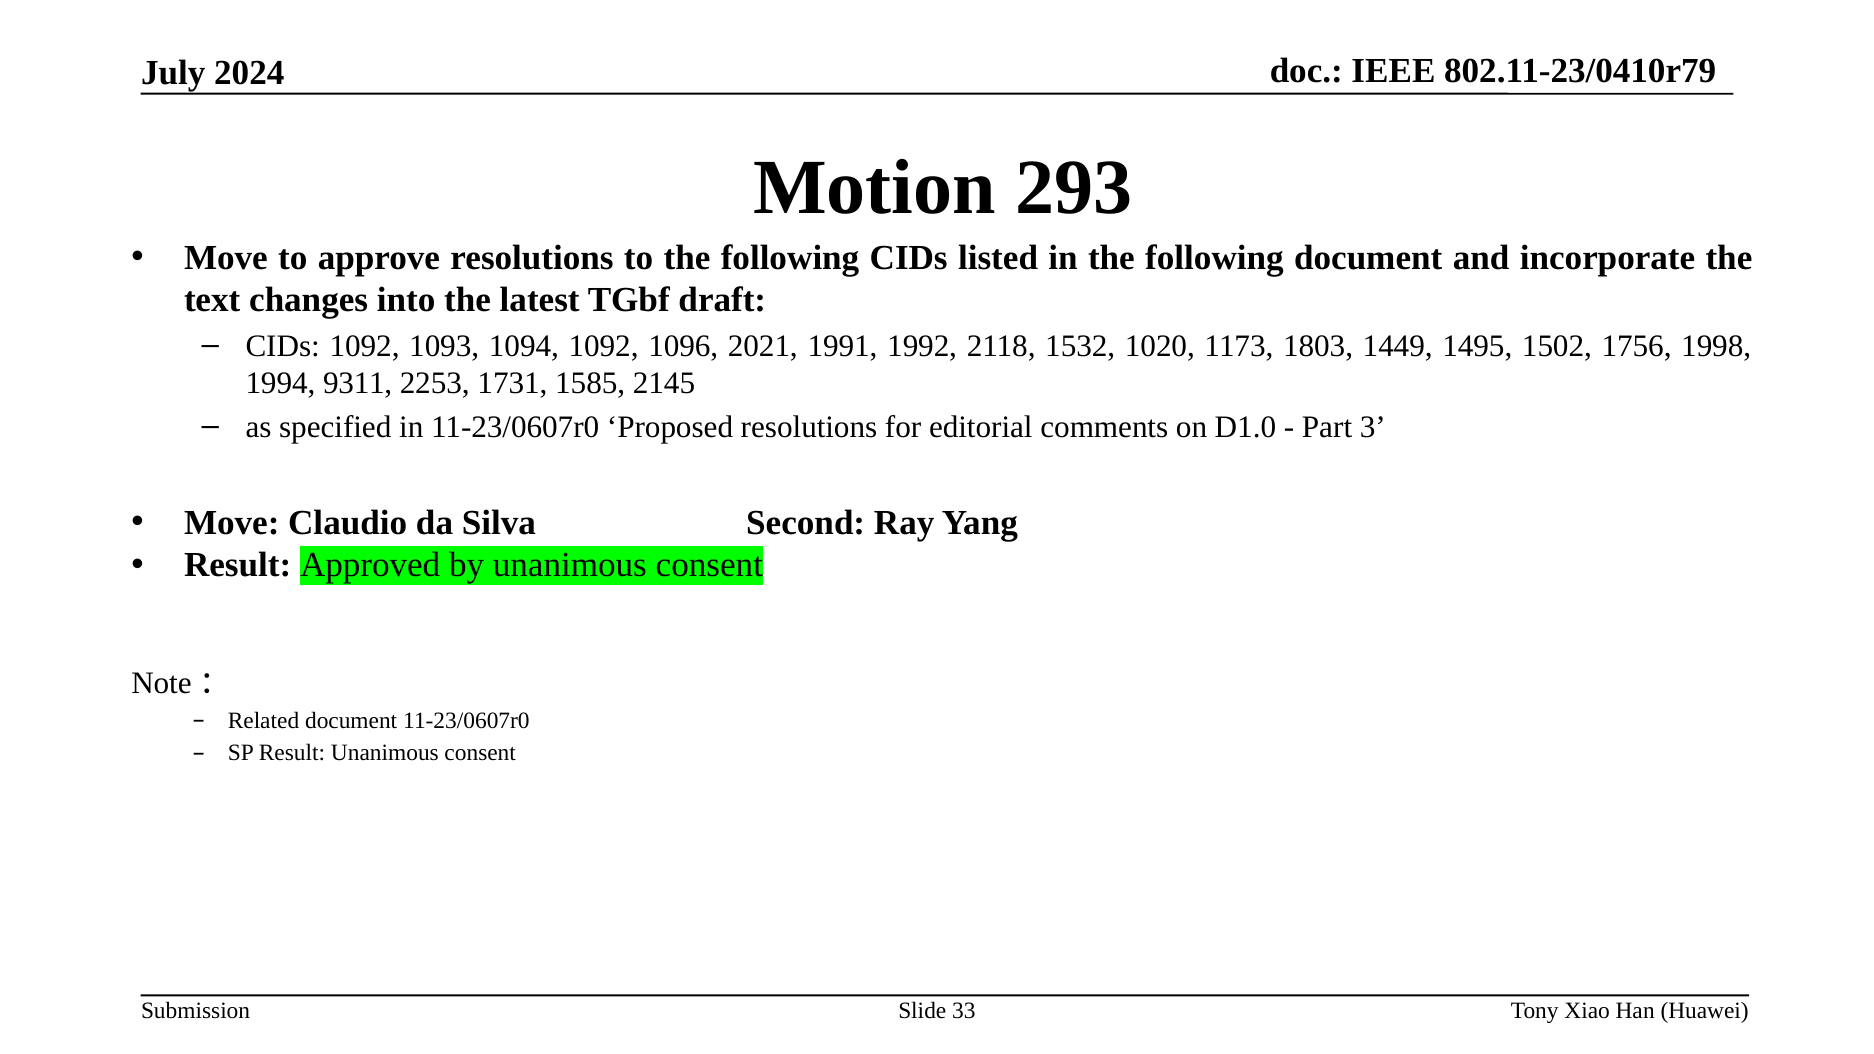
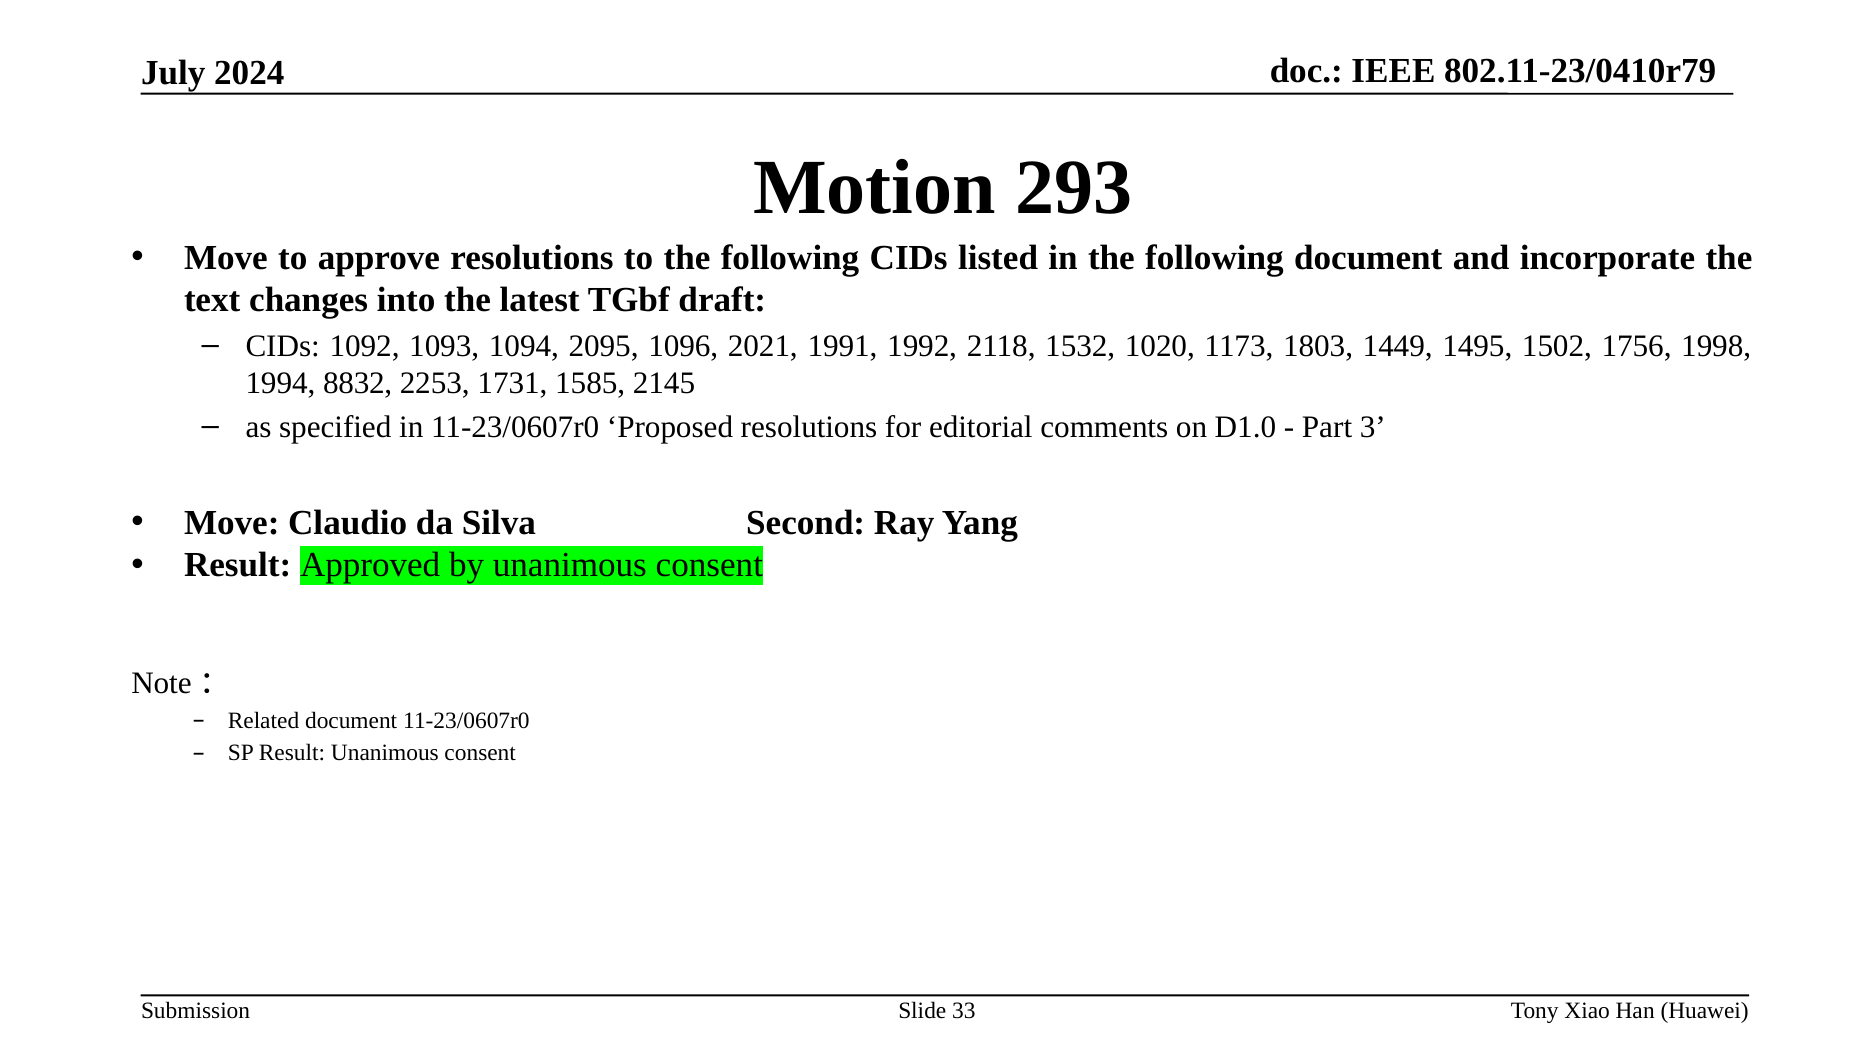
1094 1092: 1092 -> 2095 (604, 346)
9311: 9311 -> 8832 (358, 383)
